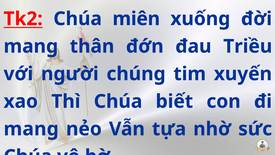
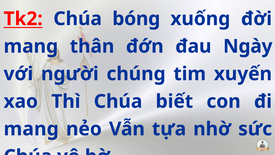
miên: miên -> bóng (136, 19)
Triều: Triều -> Ngày (248, 46)
